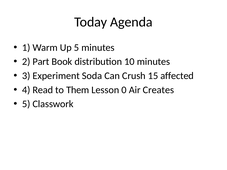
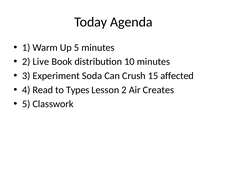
Part: Part -> Live (41, 62)
Them: Them -> Types (78, 90)
Lesson 0: 0 -> 2 (124, 90)
